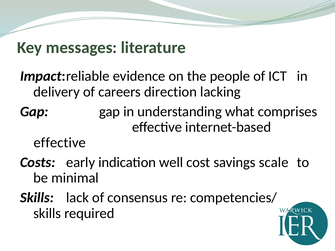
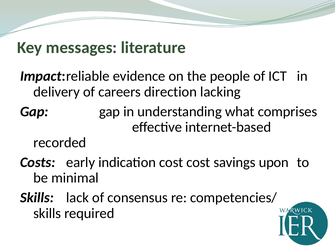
effective: effective -> recorded (60, 143)
indication well: well -> cost (171, 163)
scale: scale -> upon (274, 163)
